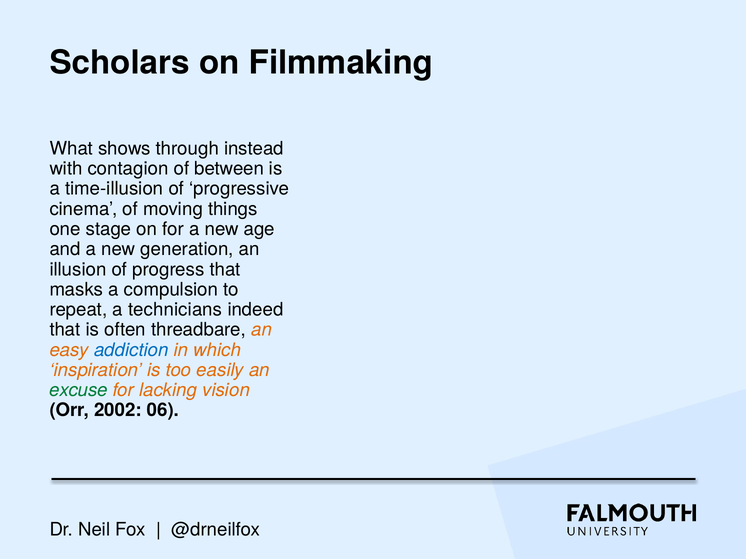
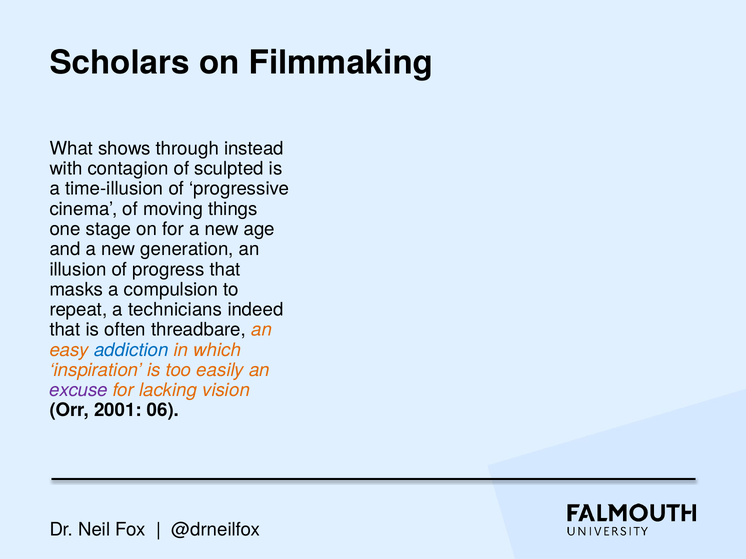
between: between -> sculpted (229, 169)
excuse colour: green -> purple (79, 390)
2002: 2002 -> 2001 (118, 411)
